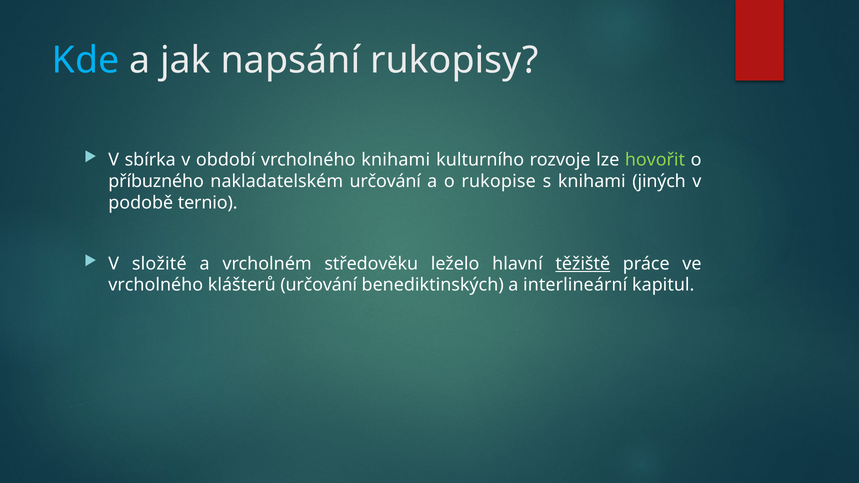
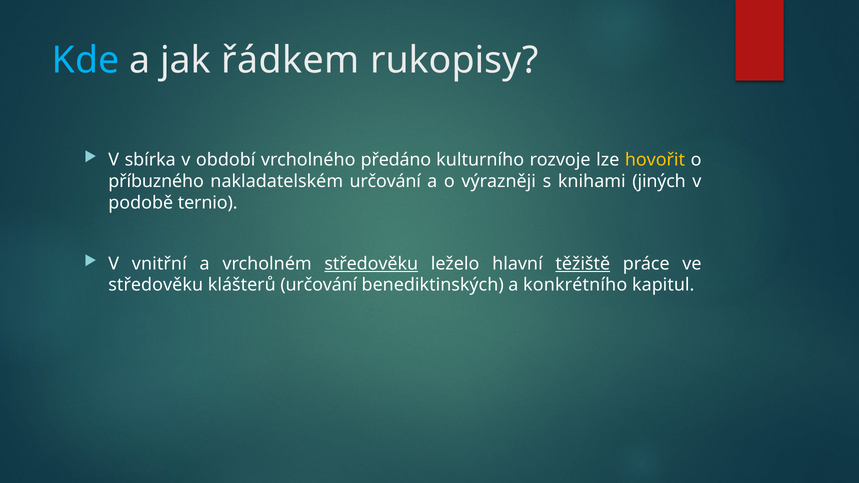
napsání: napsání -> řádkem (290, 60)
vrcholného knihami: knihami -> předáno (396, 160)
hovořit colour: light green -> yellow (655, 160)
rukopise: rukopise -> výrazněji (499, 181)
složité: složité -> vnitřní (159, 264)
středověku underline: none -> present (371, 264)
vrcholného: vrcholného -> středověku (156, 285)
interlineární: interlineární -> konkrétního (575, 285)
